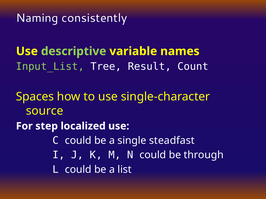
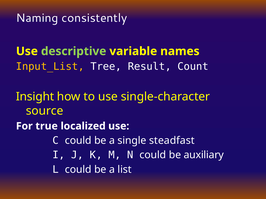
Input_List colour: light green -> yellow (50, 67)
Spaces: Spaces -> Insight (35, 97)
step: step -> true (47, 126)
through: through -> auxiliary (204, 155)
